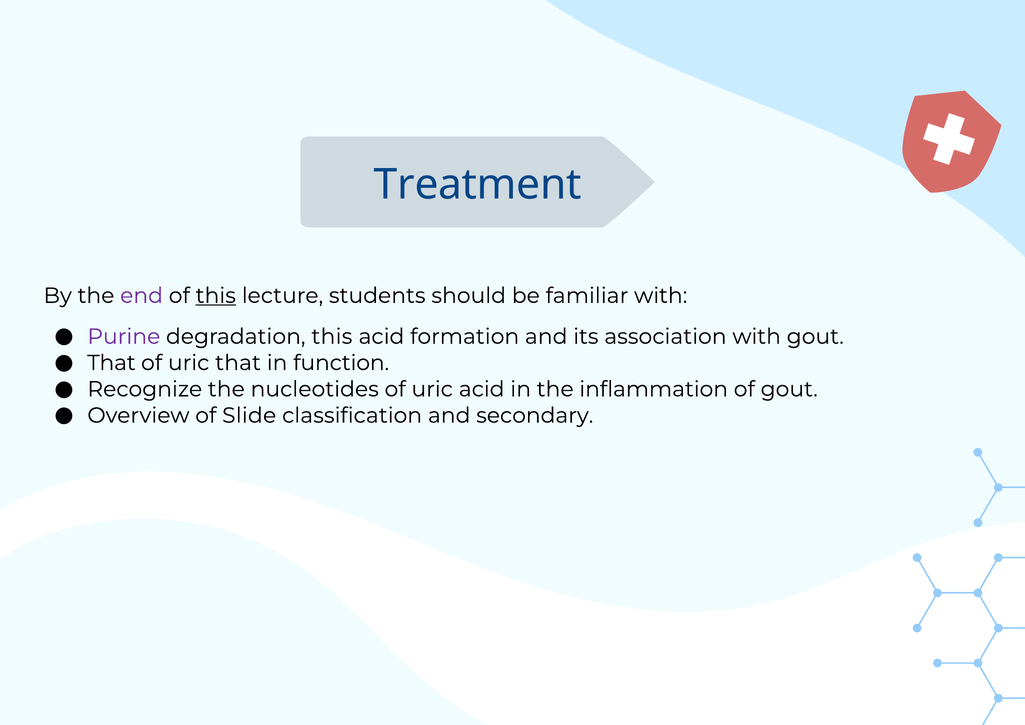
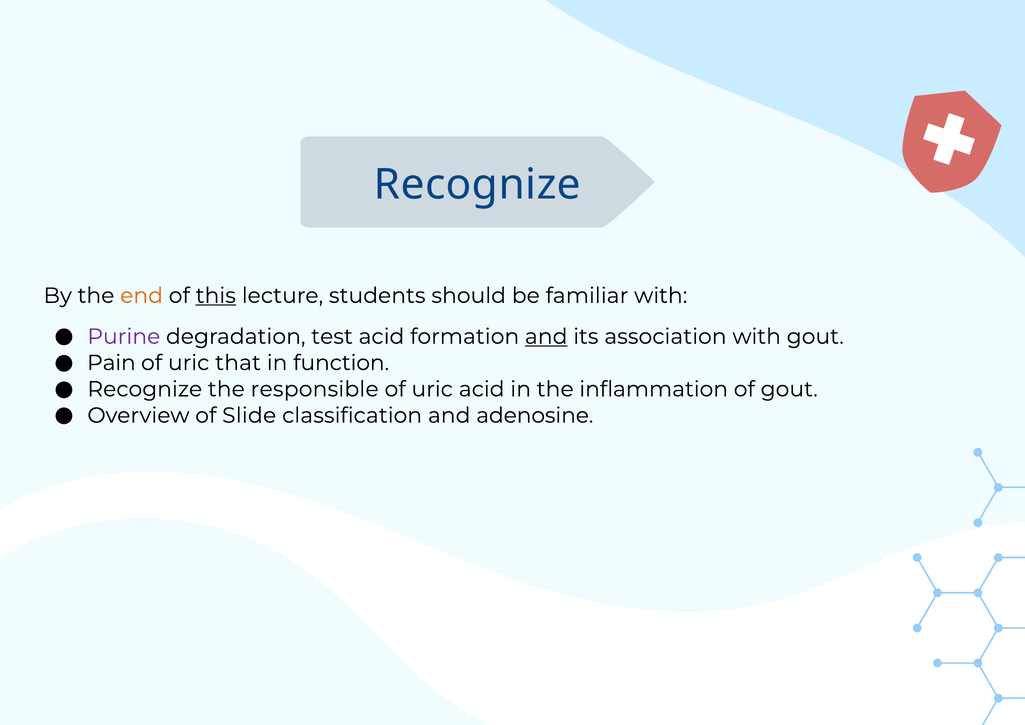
Treatment: Treatment -> Recognize (477, 185)
end colour: purple -> orange (142, 296)
degradation this: this -> test (332, 336)
and underline: none -> present (546, 336)
That: That -> Pain (111, 363)
nucleotides: nucleotides -> responsible (315, 389)
secondary: secondary -> adenosine (535, 415)
